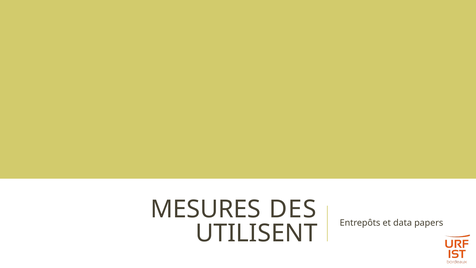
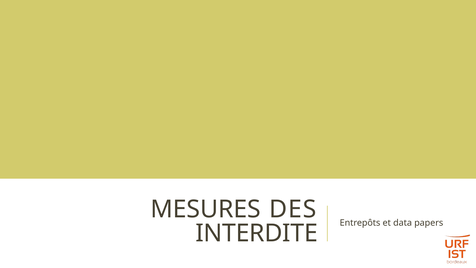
UTILISENT: UTILISENT -> INTERDITE (257, 233)
